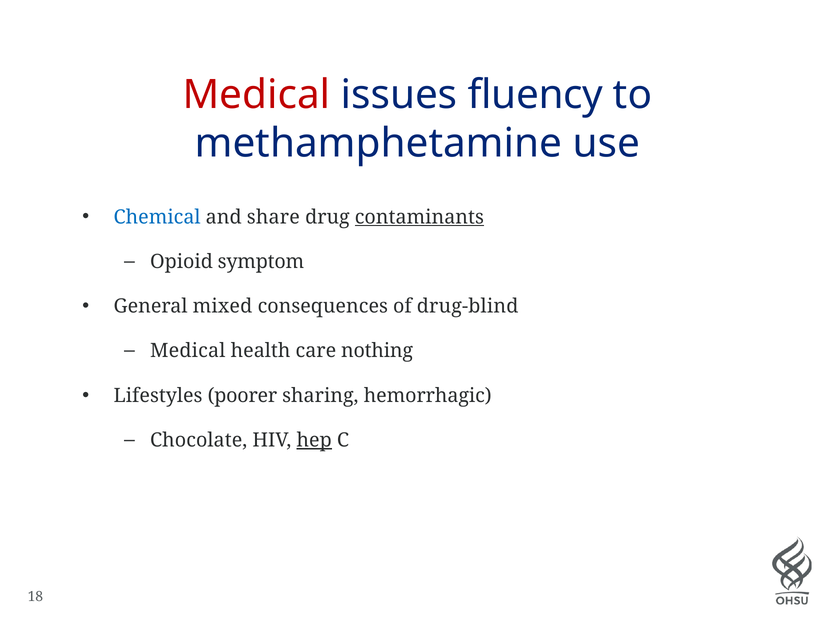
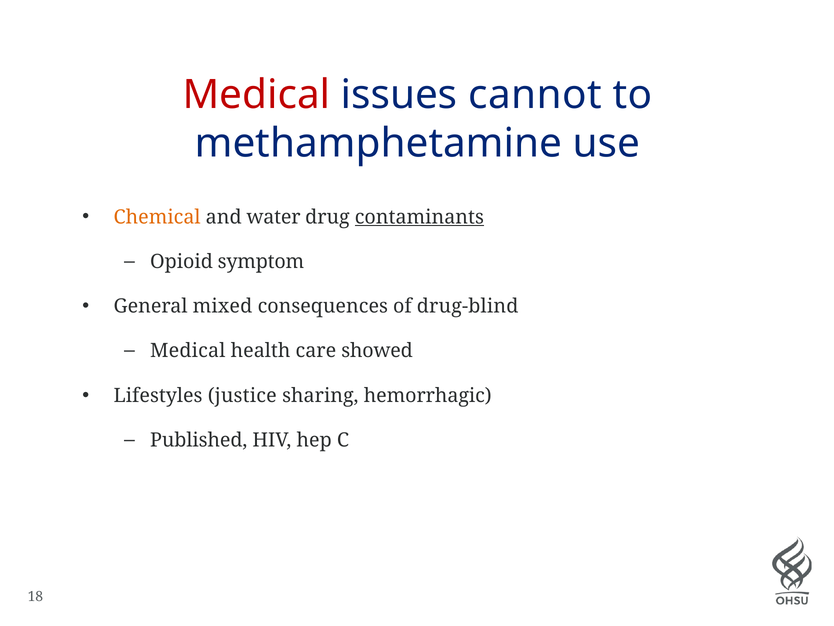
fluency: fluency -> cannot (535, 95)
Chemical colour: blue -> orange (157, 217)
share: share -> water (274, 217)
nothing: nothing -> showed (377, 351)
poorer: poorer -> justice (242, 395)
Chocolate: Chocolate -> Published (199, 440)
hep underline: present -> none (314, 440)
